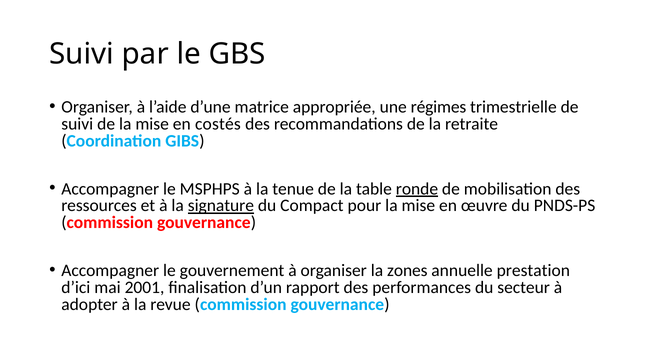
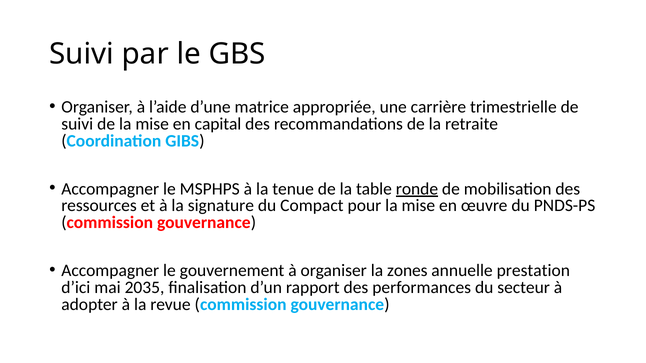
régimes: régimes -> carrière (438, 107)
costés: costés -> capital (218, 124)
signature underline: present -> none (221, 206)
2001: 2001 -> 2035 (145, 288)
